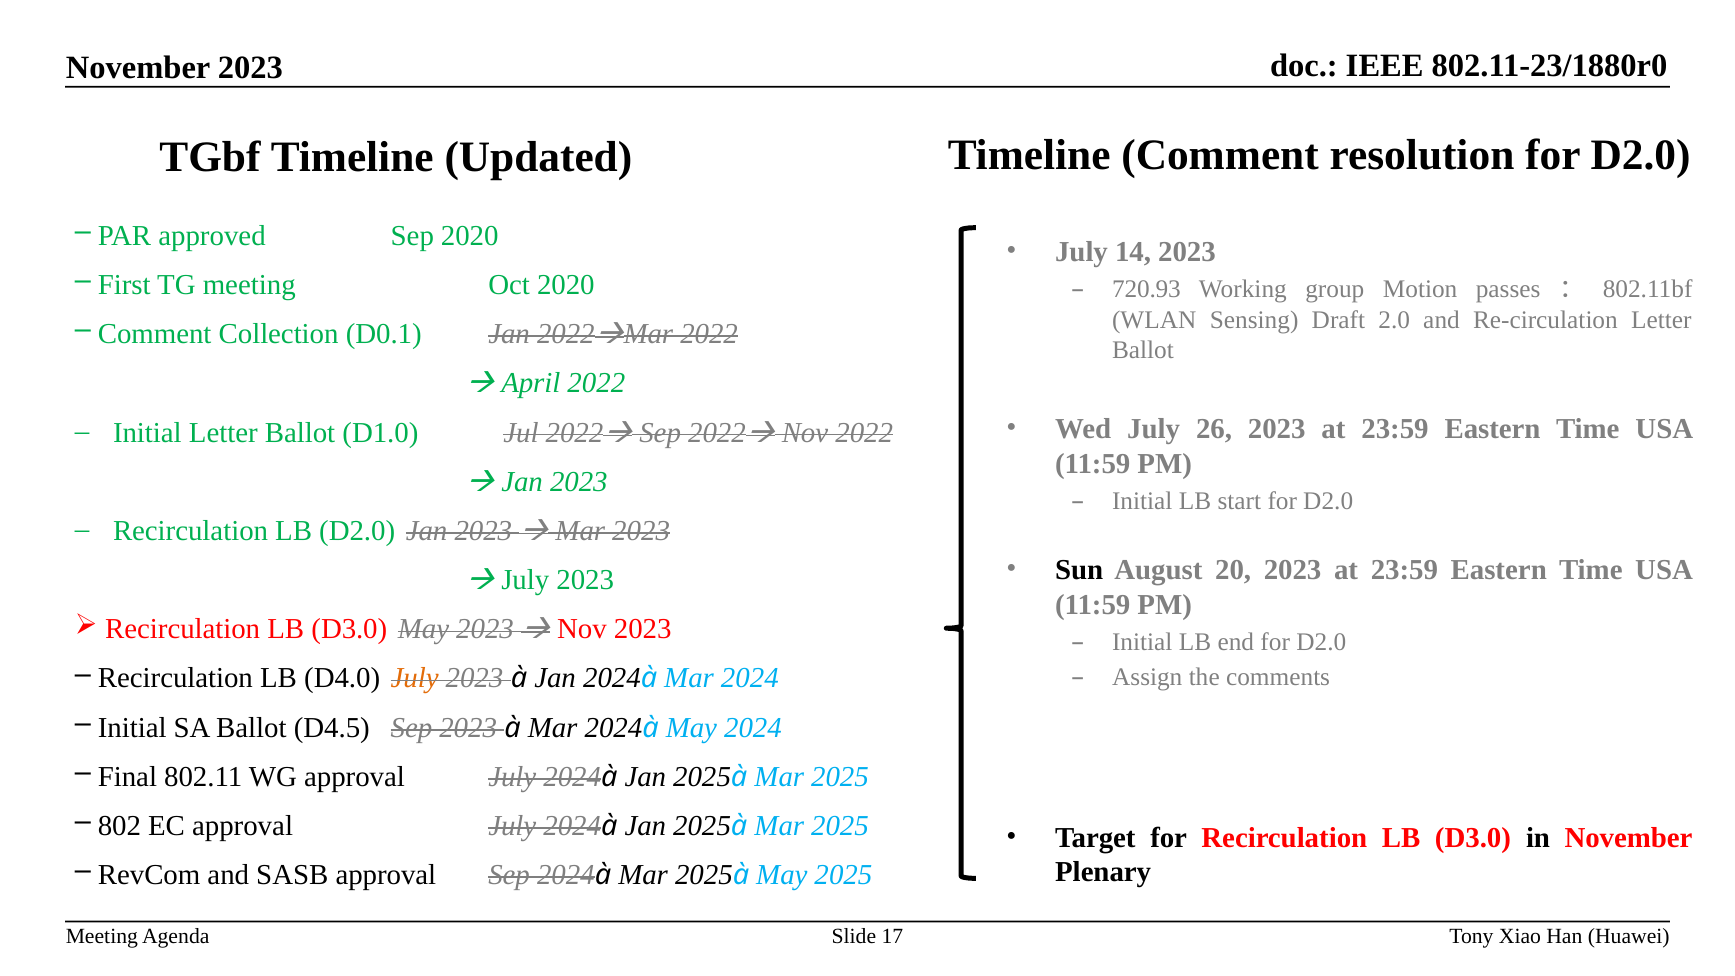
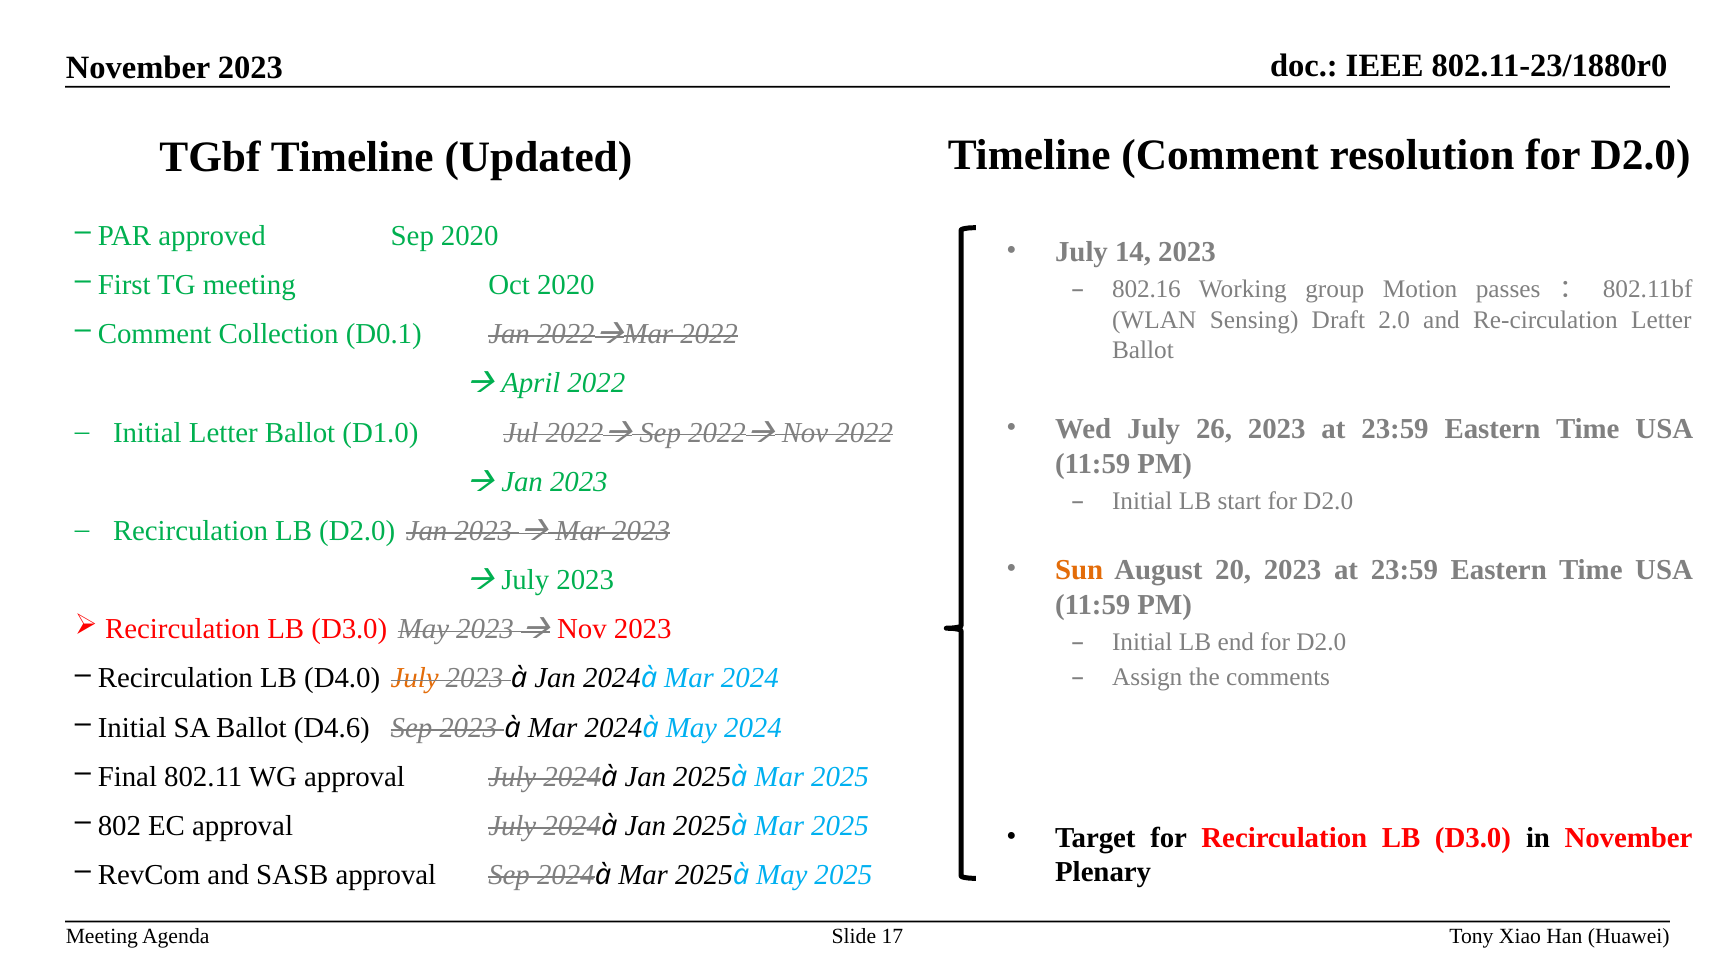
720.93: 720.93 -> 802.16 (1146, 289)
Sun colour: black -> orange (1079, 570)
D4.5: D4.5 -> D4.6 (332, 728)
